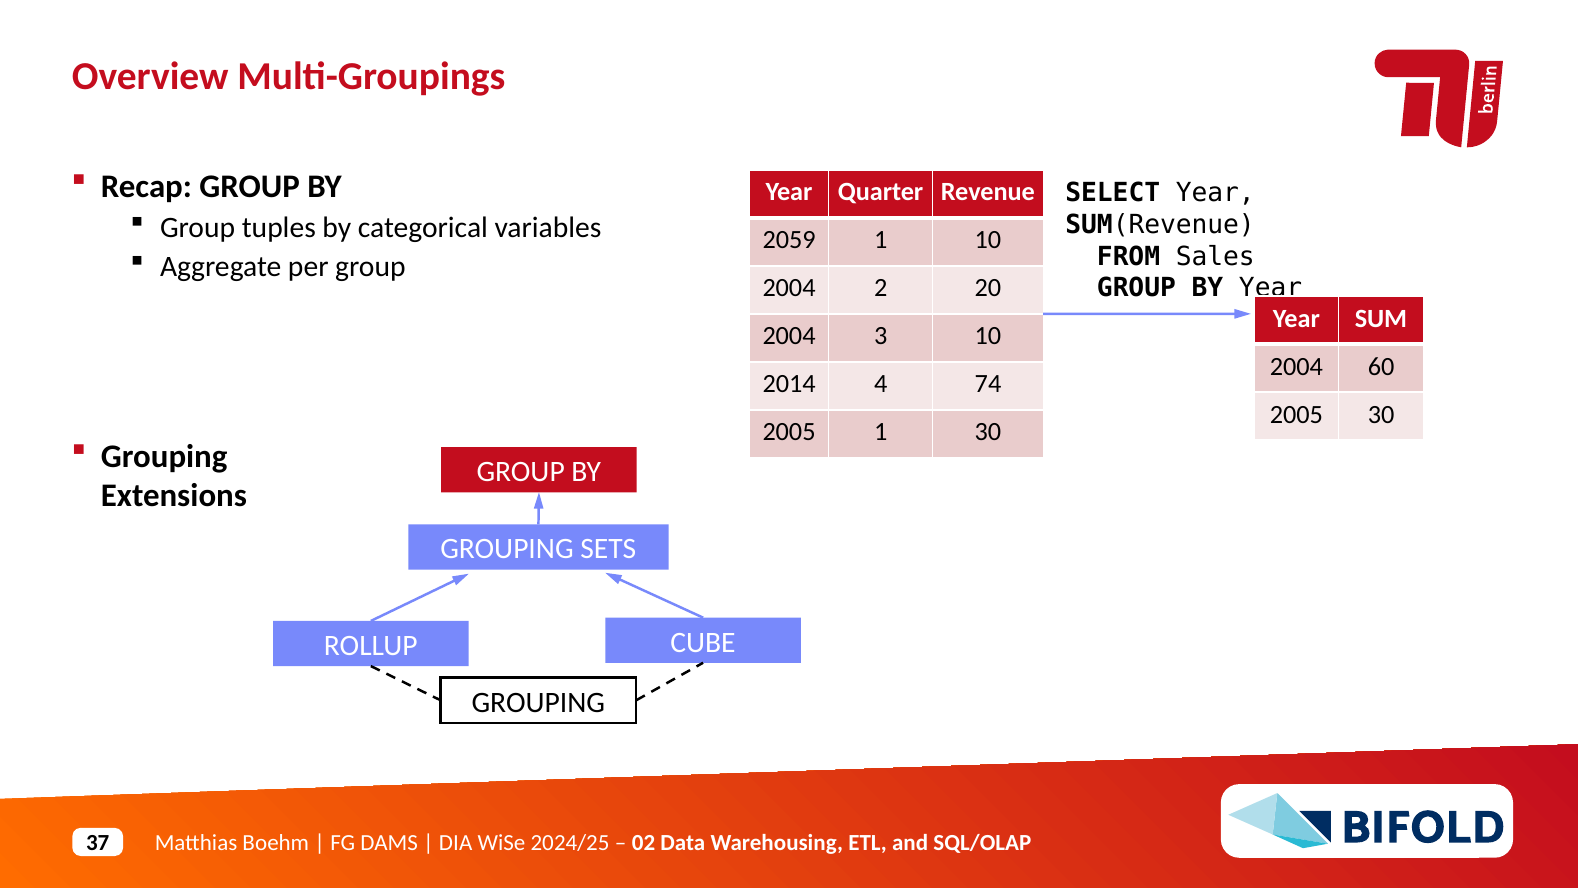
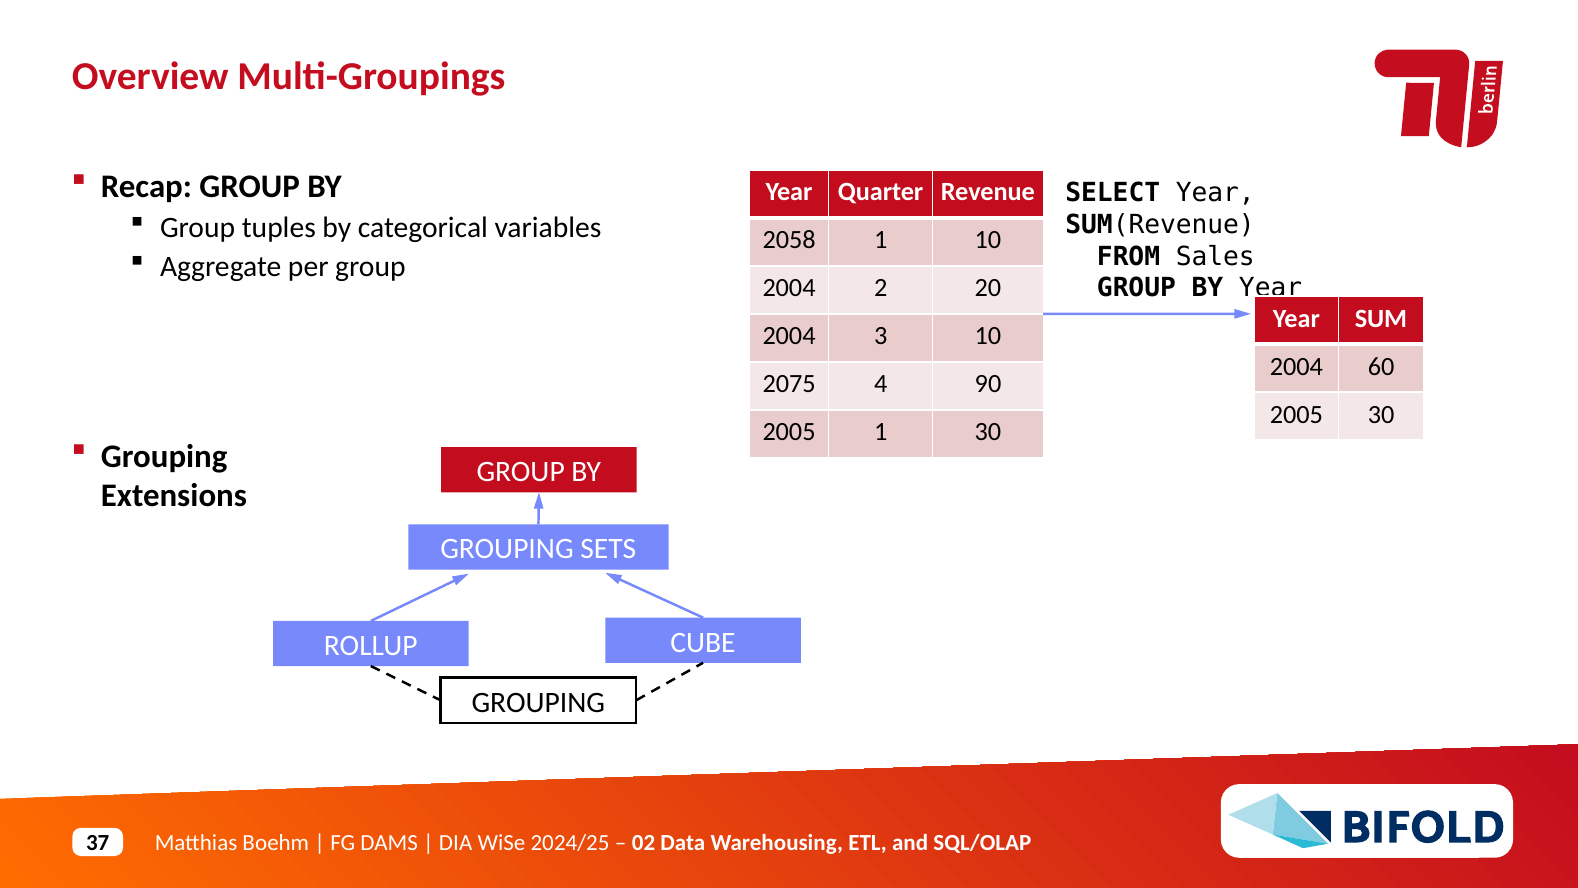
2059: 2059 -> 2058 (789, 240)
2014: 2014 -> 2075 (789, 384)
74: 74 -> 90 (988, 384)
